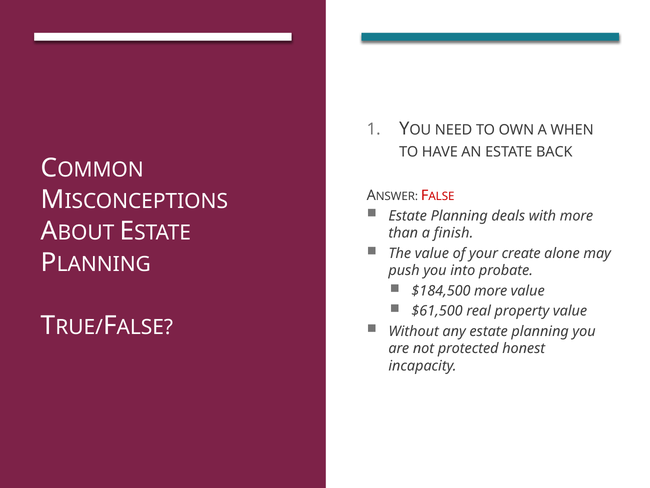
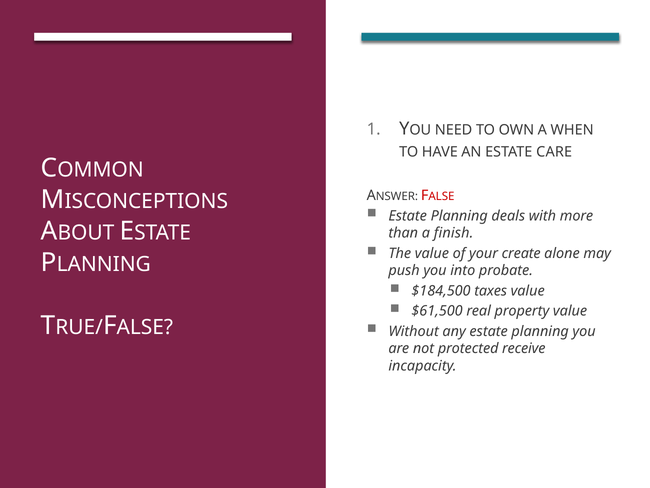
BACK: BACK -> CARE (554, 152)
$184,500 more: more -> taxes (491, 291)
honest: honest -> receive (524, 348)
